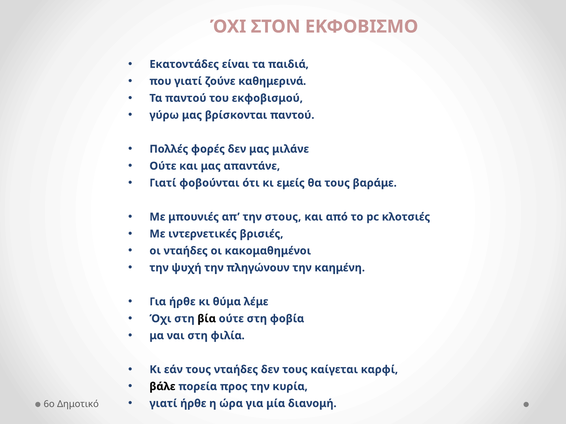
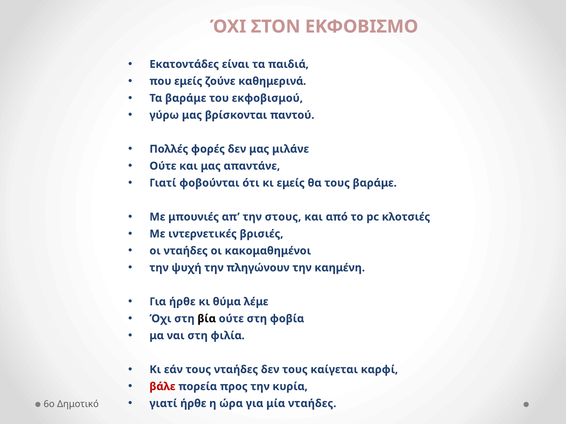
που γιατί: γιατί -> εμείς (188, 81)
Τα παντού: παντού -> βαράμε (186, 98)
βάλε colour: black -> red (162, 387)
μία διανομή: διανομή -> νταήδες (312, 404)
